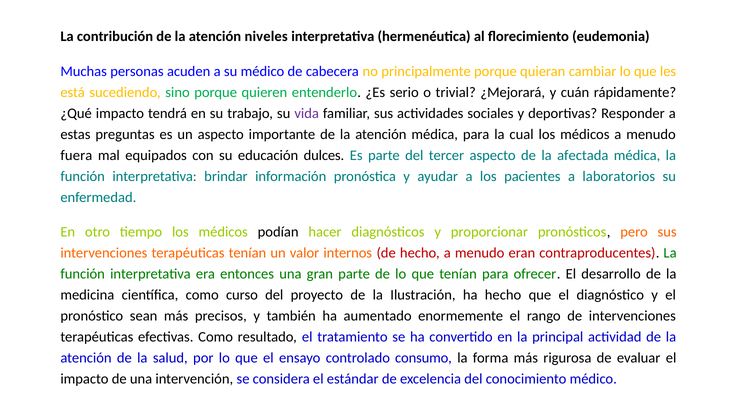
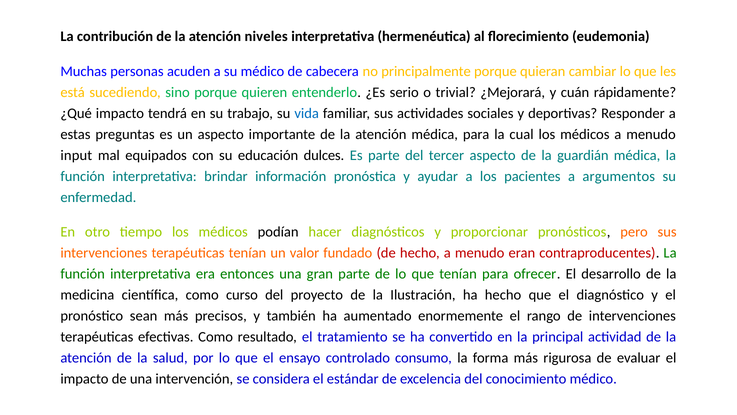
vida colour: purple -> blue (307, 113)
fuera: fuera -> input (76, 155)
afectada: afectada -> guardián (583, 155)
laboratorios: laboratorios -> argumentos (619, 176)
internos: internos -> fundado (348, 253)
